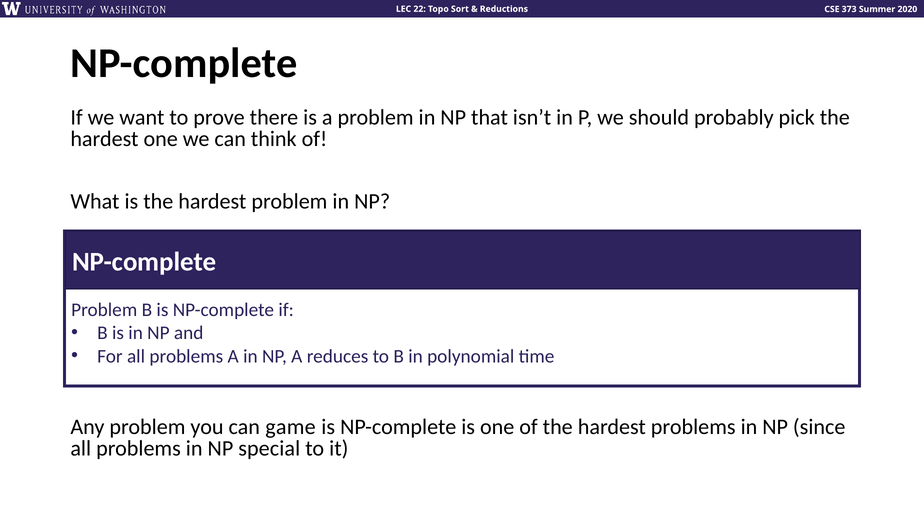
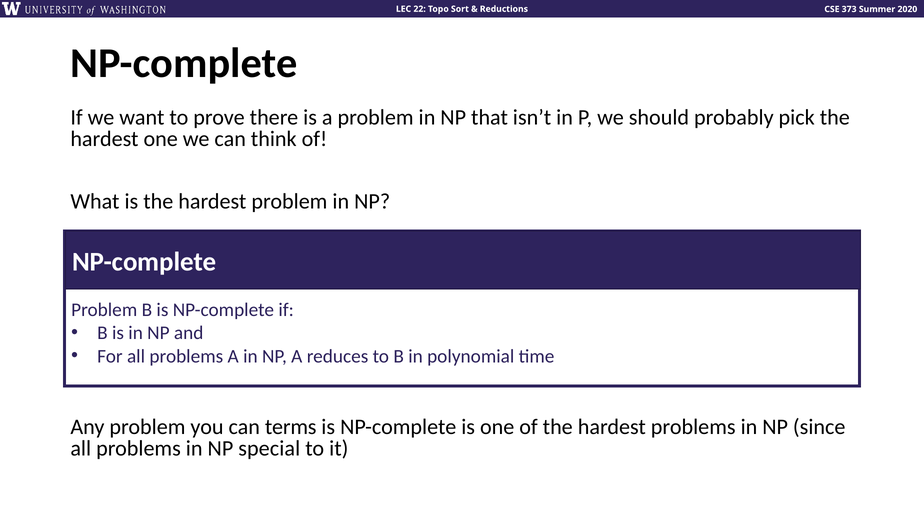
game: game -> terms (291, 427)
